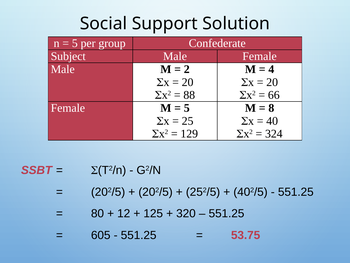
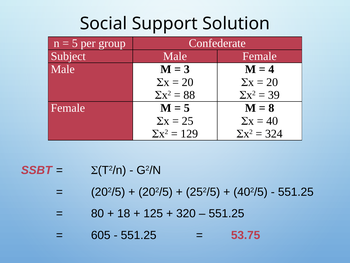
2: 2 -> 3 (187, 69)
66: 66 -> 39 (274, 95)
12: 12 -> 18 (124, 213)
